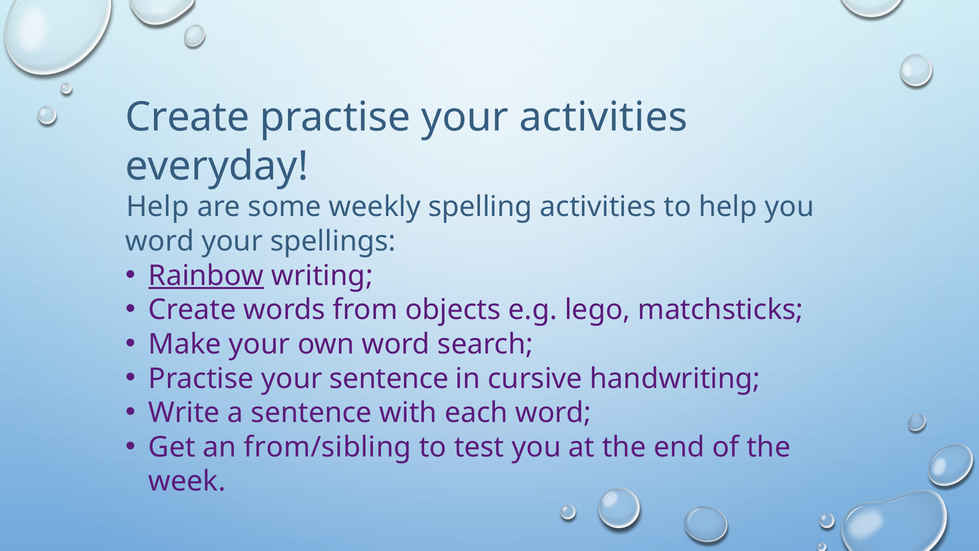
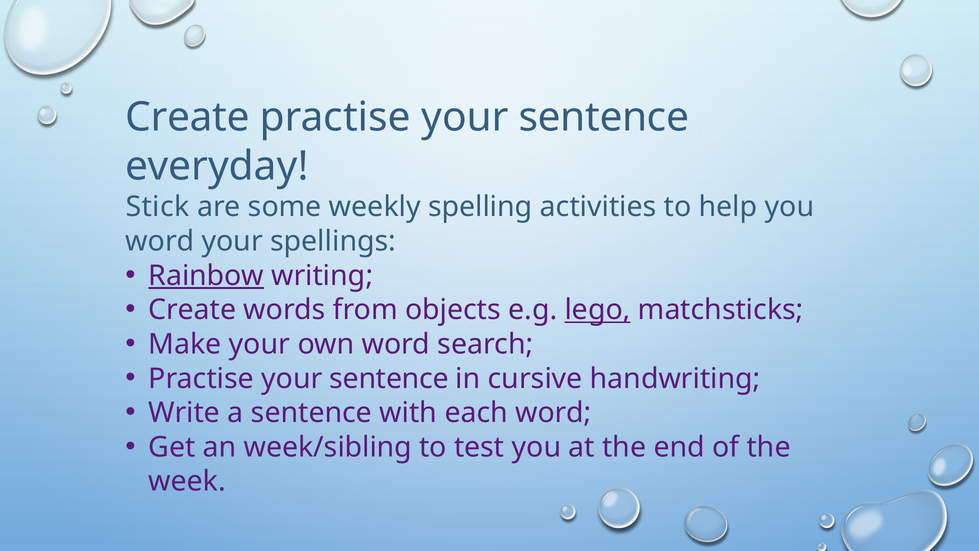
activities: activities -> sentence (604, 117)
Help: Help -> Stick (158, 207)
lego underline: none -> present (598, 310)
from/sibling: from/sibling -> week/sibling (328, 447)
